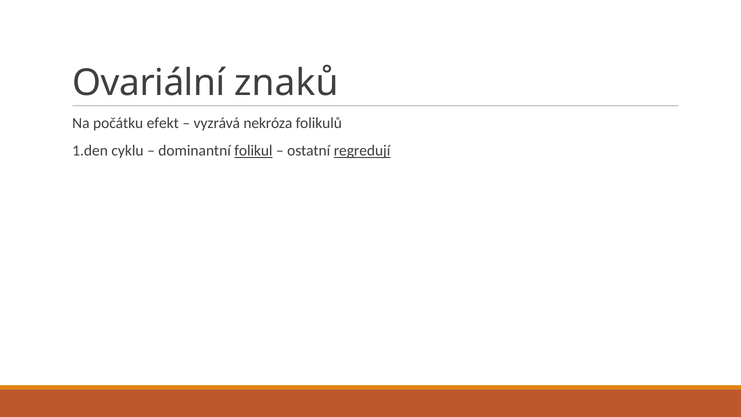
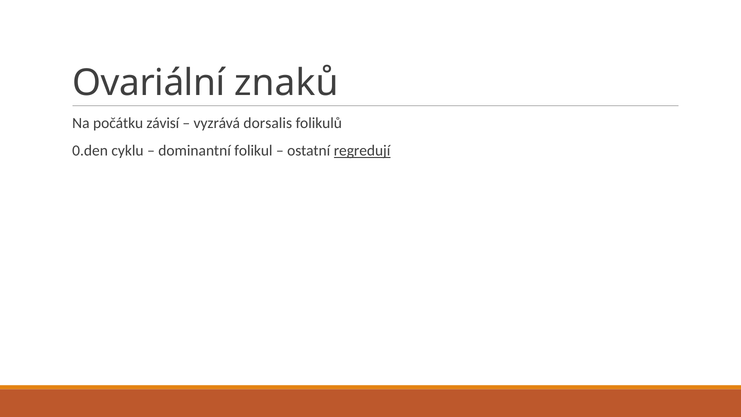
efekt: efekt -> závisí (163, 123)
nekróza: nekróza -> dorsalis (268, 123)
1.den: 1.den -> 0.den (90, 151)
folikul underline: present -> none (253, 151)
